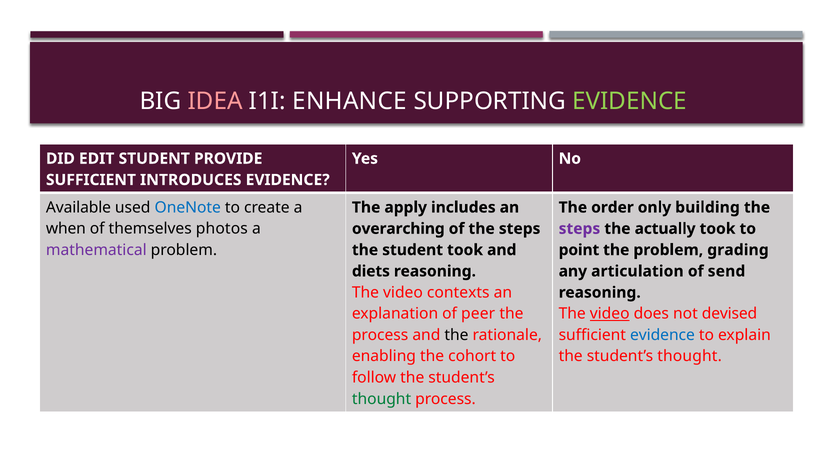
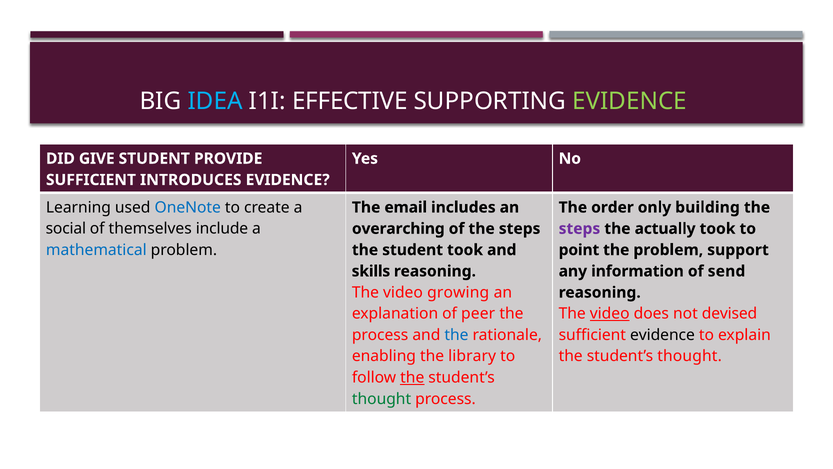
IDEA colour: pink -> light blue (215, 101)
ENHANCE: ENHANCE -> EFFECTIVE (350, 101)
EDIT: EDIT -> GIVE (97, 158)
Available: Available -> Learning (78, 207)
apply: apply -> email (406, 207)
when: when -> social (66, 228)
photos: photos -> include (222, 228)
mathematical colour: purple -> blue (96, 250)
grading: grading -> support (738, 250)
diets: diets -> skills (371, 271)
articulation: articulation -> information (637, 271)
contexts: contexts -> growing (458, 292)
the colour: black -> blue (456, 335)
evidence colour: blue -> black (662, 335)
cohort: cohort -> library (472, 356)
the underline: none -> present (412, 377)
